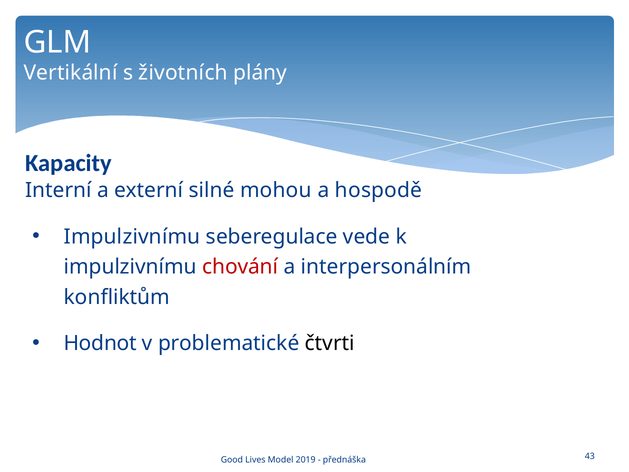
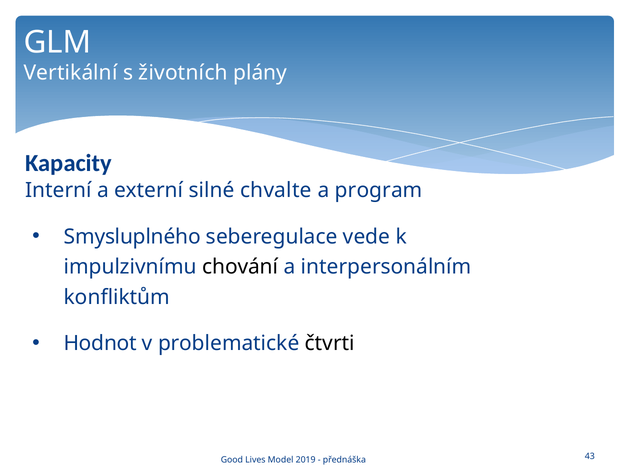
mohou: mohou -> chvalte (276, 190)
hospodě: hospodě -> program (379, 190)
Impulzivnímu: Impulzivnímu -> Smysluplného (132, 237)
chování colour: red -> black (240, 267)
